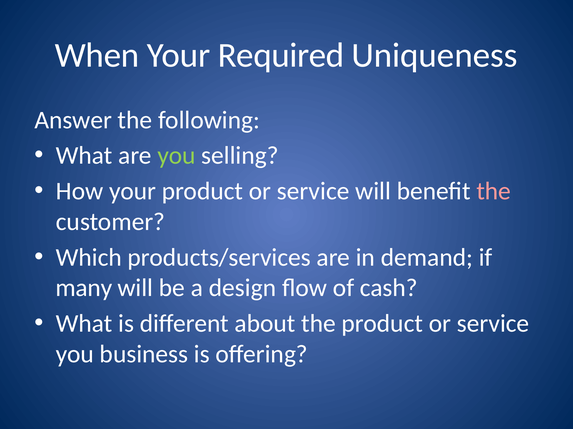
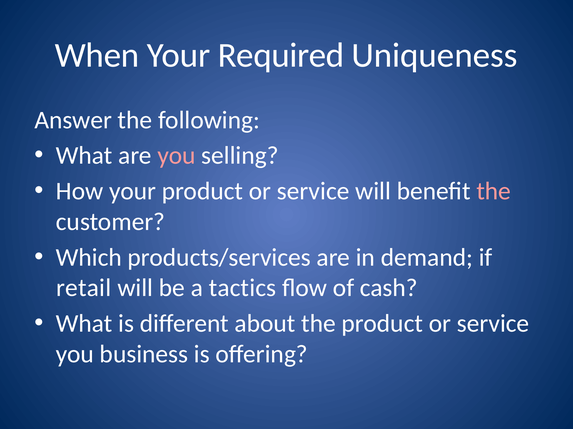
you colour: light green -> pink (176, 156)
many: many -> retail (84, 288)
design: design -> tactics (242, 288)
